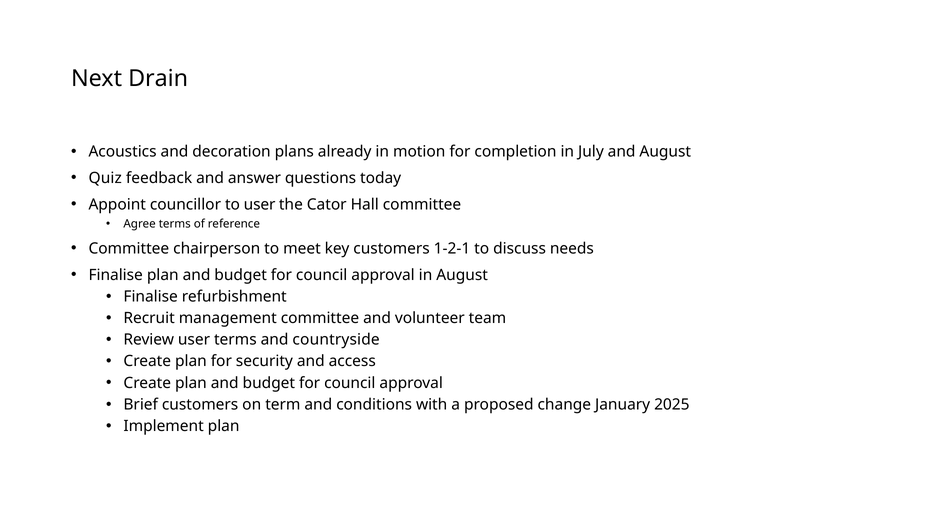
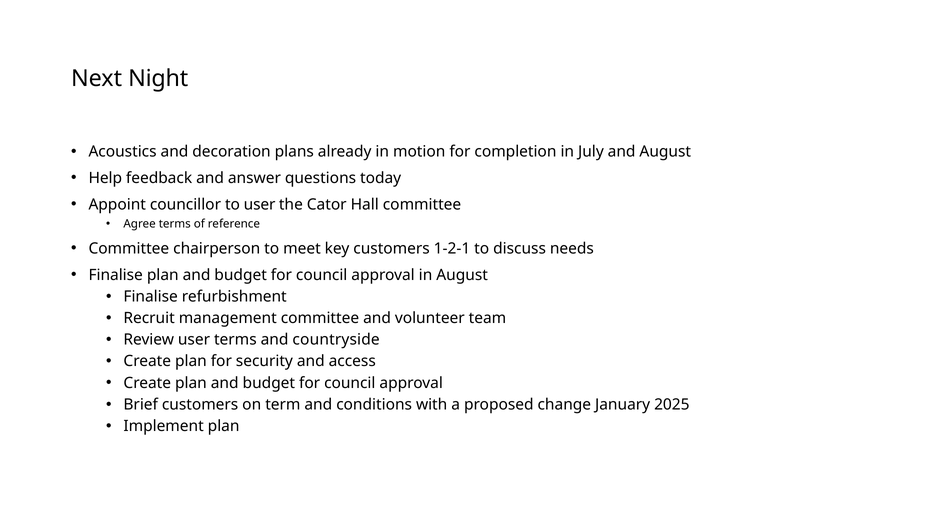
Drain: Drain -> Night (158, 78)
Quiz: Quiz -> Help (105, 178)
